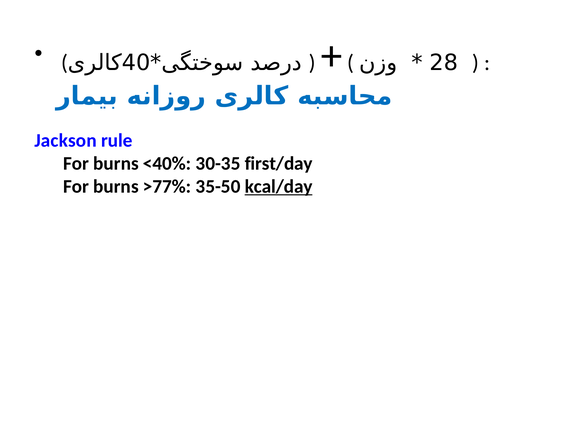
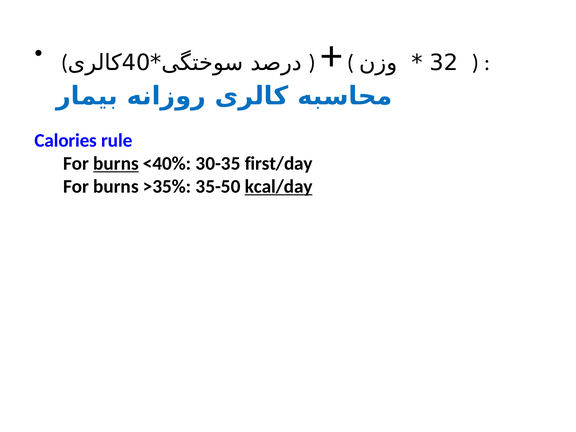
28: 28 -> 32 (444, 63)
Jackson: Jackson -> Calories (66, 140)
burns underline: none -> present (116, 164)
>77%: >77% -> >35% (167, 187)
